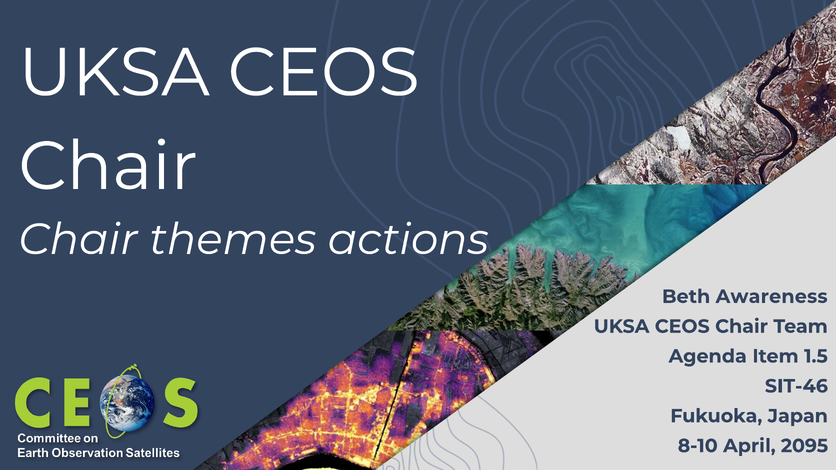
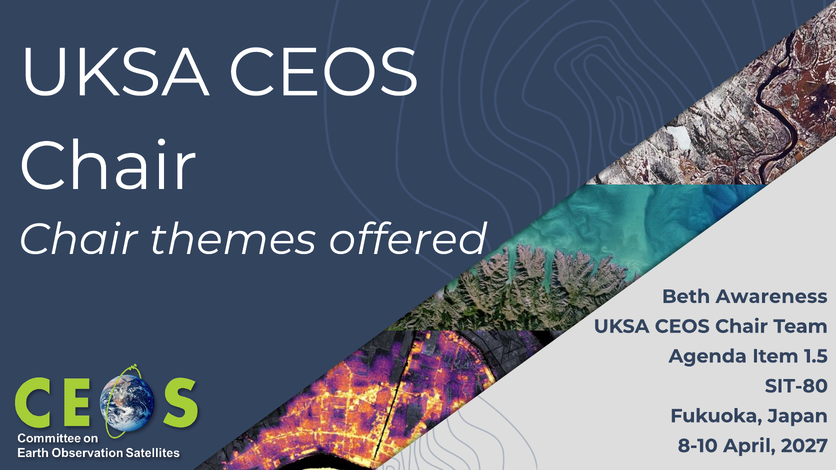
actions: actions -> offered (408, 240)
SIT-46: SIT-46 -> SIT-80 (796, 386)
2095: 2095 -> 2027 (805, 446)
